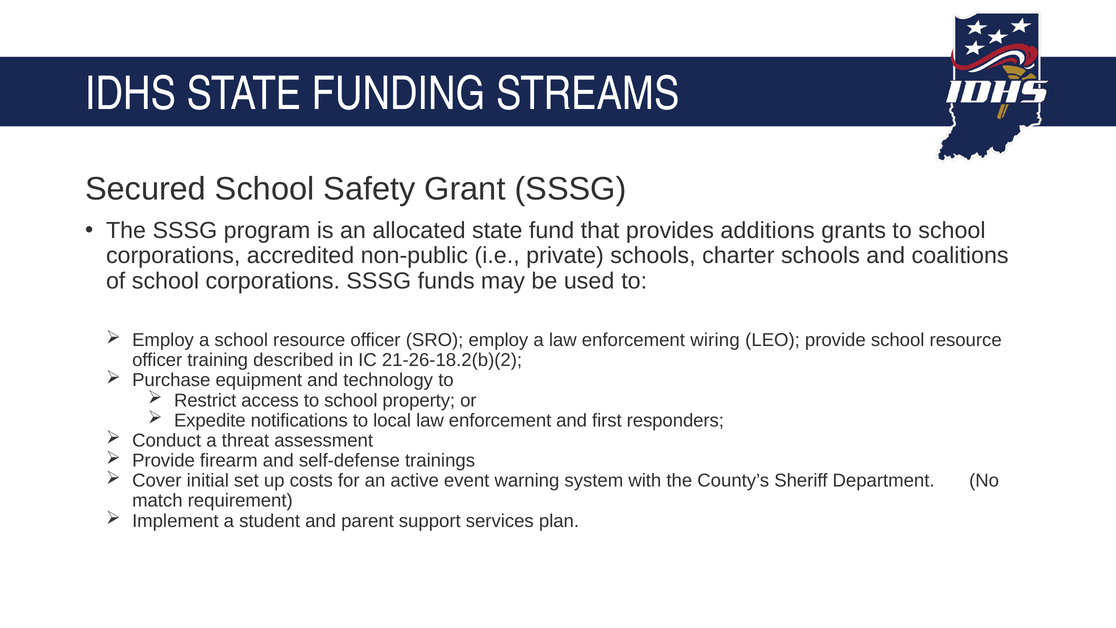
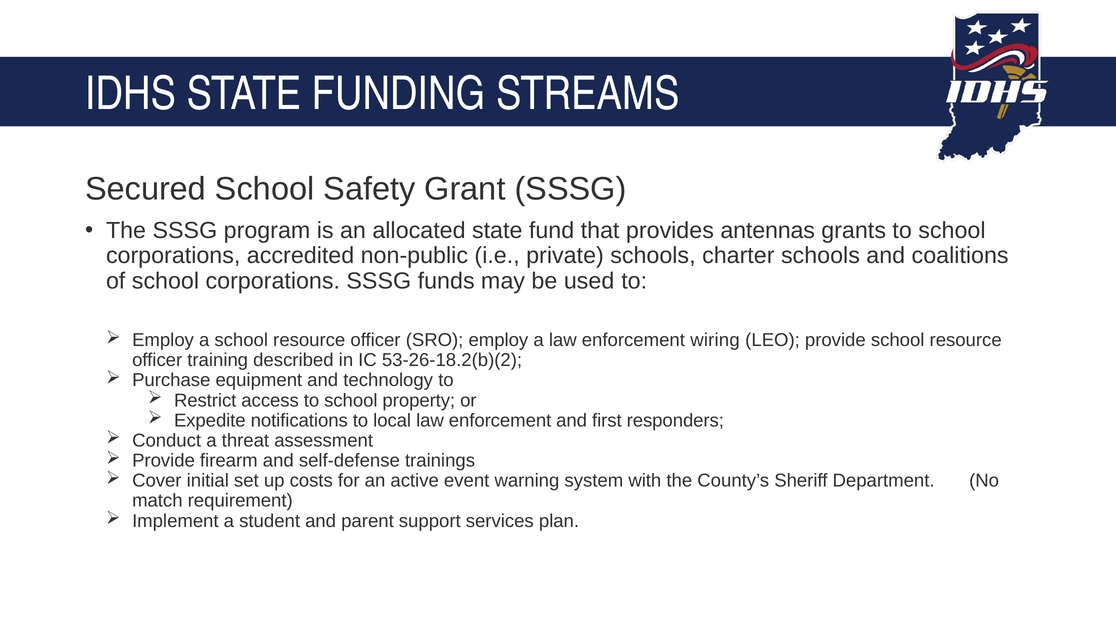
additions: additions -> antennas (768, 231)
21-26-18.2(b)(2: 21-26-18.2(b)(2 -> 53-26-18.2(b)(2 (452, 360)
